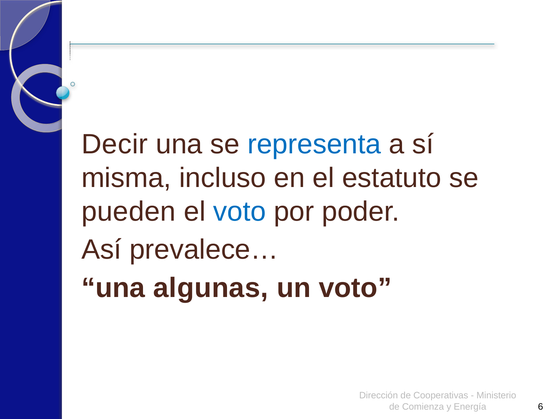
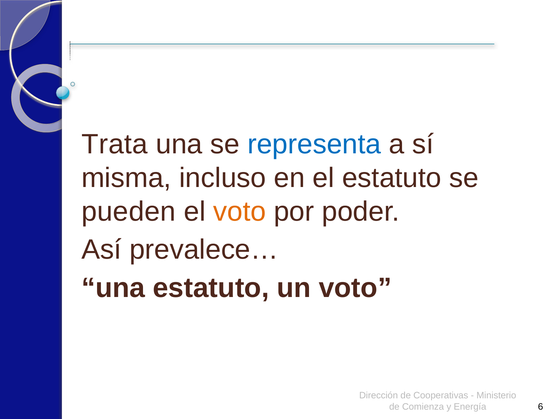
Decir: Decir -> Trata (115, 145)
voto colour: blue -> orange (240, 212)
una algunas: algunas -> estatuto (211, 288)
